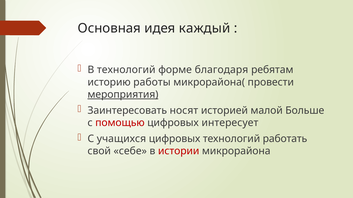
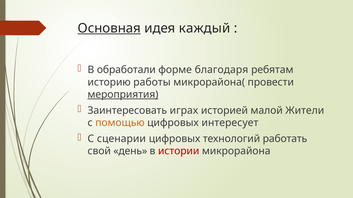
Основная underline: none -> present (109, 28)
В технологий: технологий -> обработали (126, 70)
носят: носят -> играх (184, 111)
Больше: Больше -> Жители (305, 111)
помощью colour: red -> orange (120, 123)
учащихся: учащихся -> сценарии (121, 139)
себе: себе -> день (130, 152)
